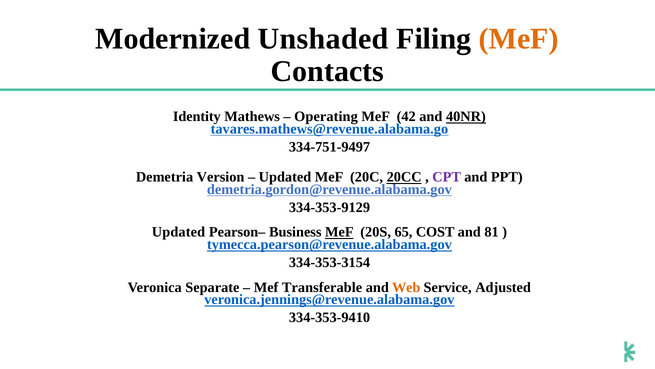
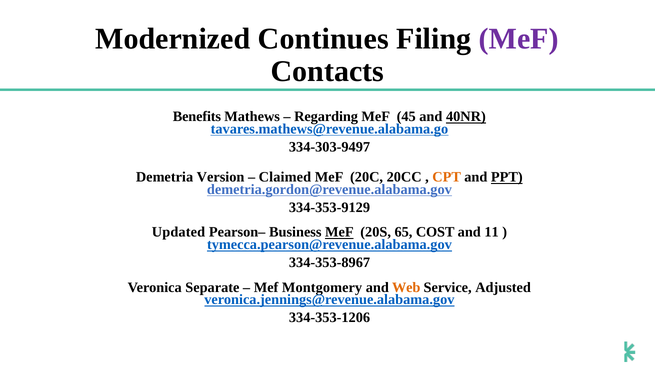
Unshaded: Unshaded -> Continues (323, 39)
MeF colour: orange -> purple (519, 39)
Identity: Identity -> Benefits (197, 116)
Operating: Operating -> Regarding (326, 116)
42: 42 -> 45 (406, 116)
334-751-9497: 334-751-9497 -> 334-303-9497 (330, 147)
Updated: Updated -> Claimed (285, 177)
20CC underline: present -> none (404, 177)
CPT colour: purple -> orange (447, 177)
PPT underline: none -> present (507, 177)
81: 81 -> 11 (492, 232)
334-353-3154: 334-353-3154 -> 334-353-8967 (330, 262)
Transferable: Transferable -> Montgomery (322, 287)
334-353-9410: 334-353-9410 -> 334-353-1206 (330, 317)
